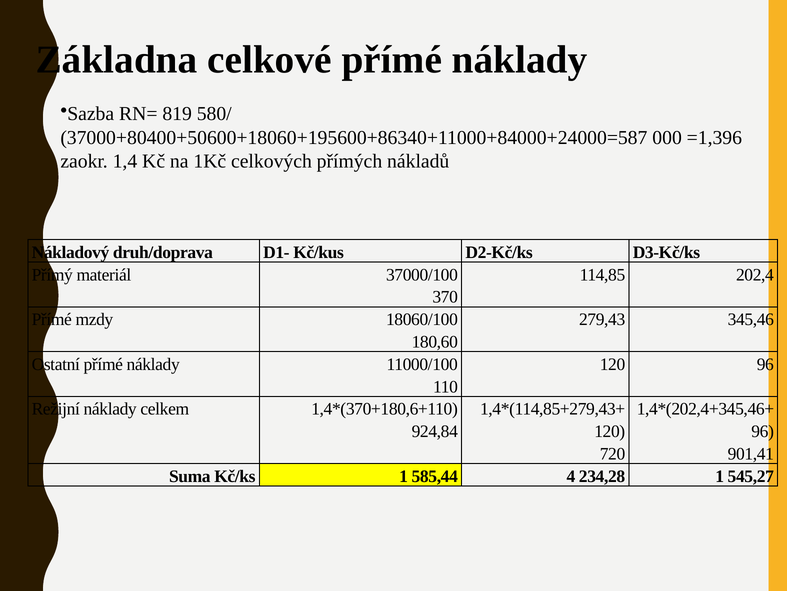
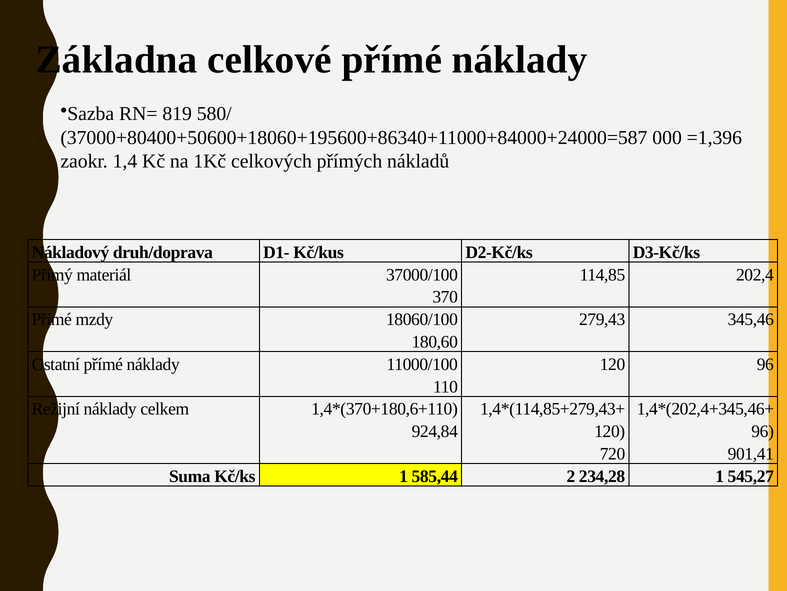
4: 4 -> 2 (571, 476)
